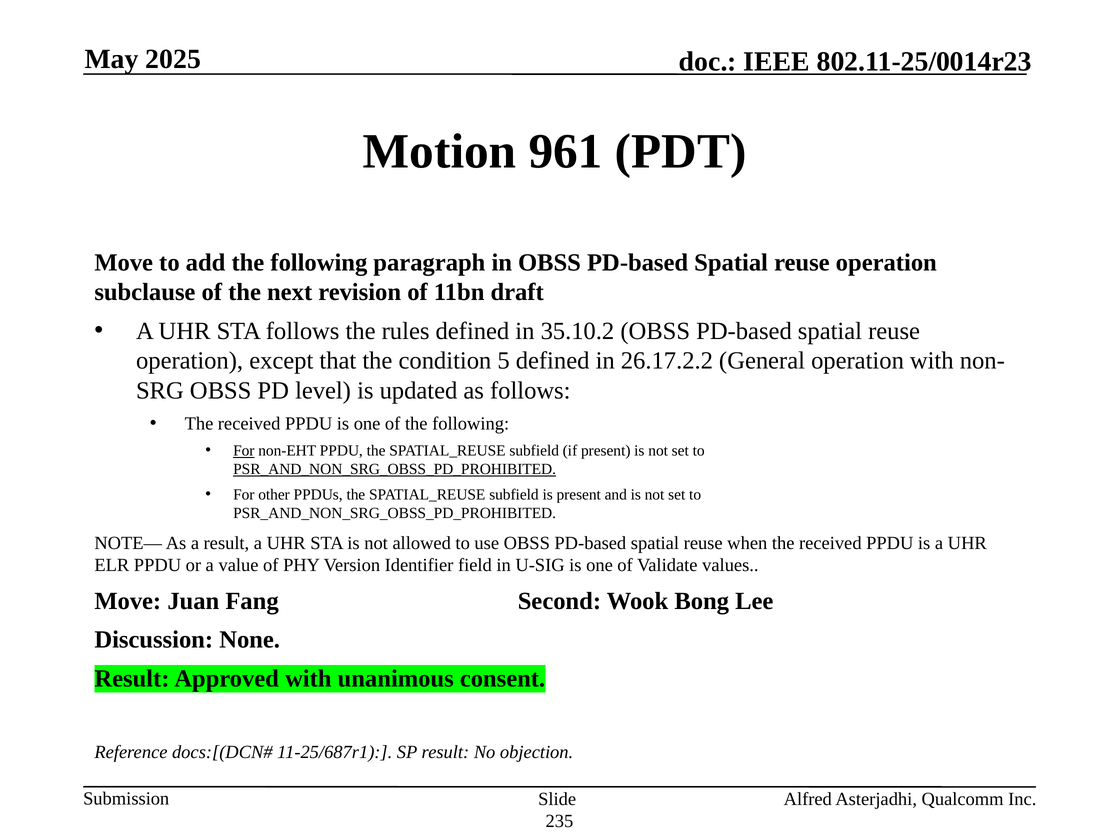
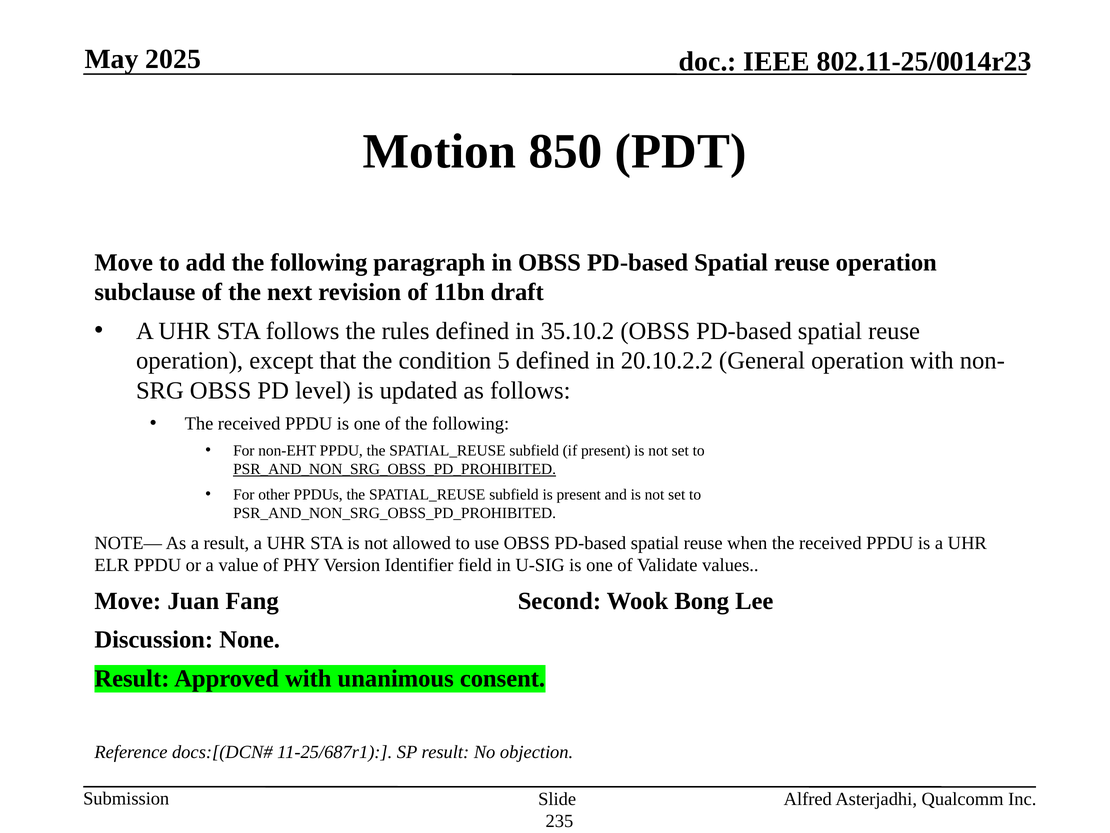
961: 961 -> 850 (566, 151)
26.17.2.2: 26.17.2.2 -> 20.10.2.2 (667, 361)
For underline: present -> none (244, 450)
